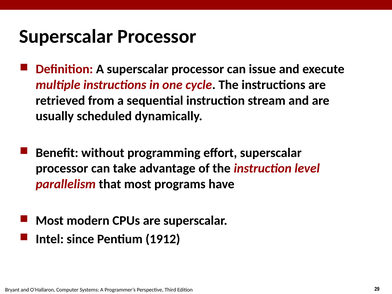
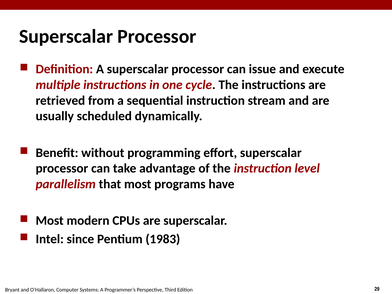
1912: 1912 -> 1983 (163, 239)
